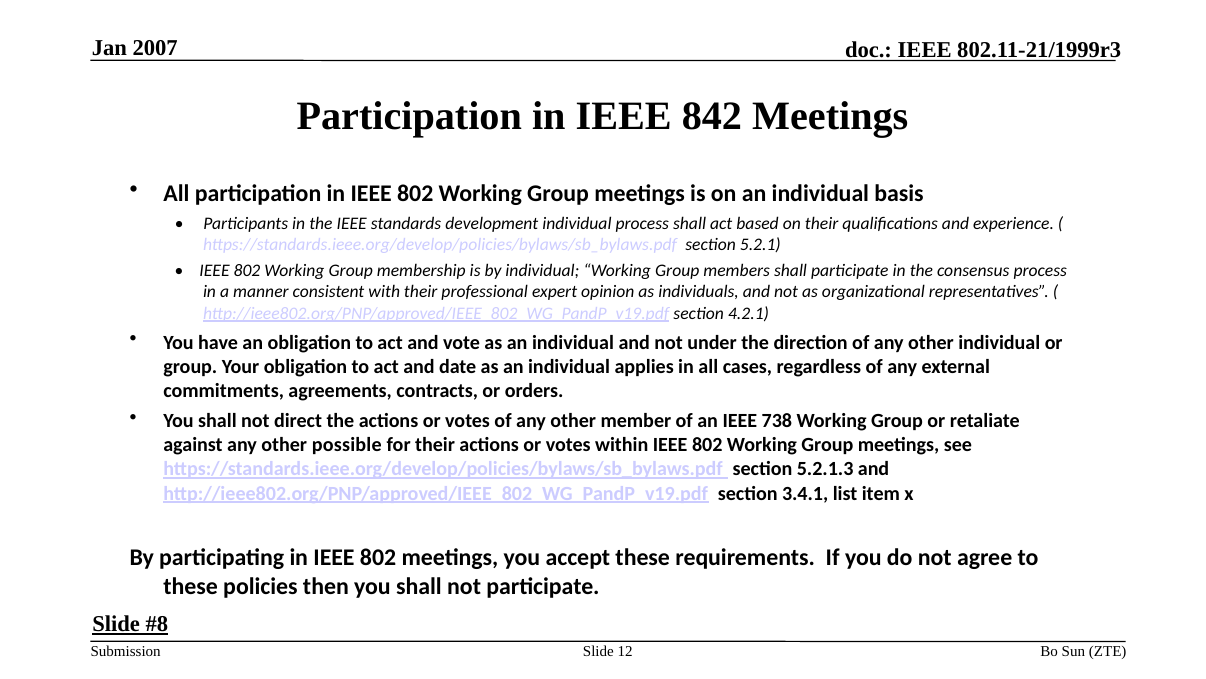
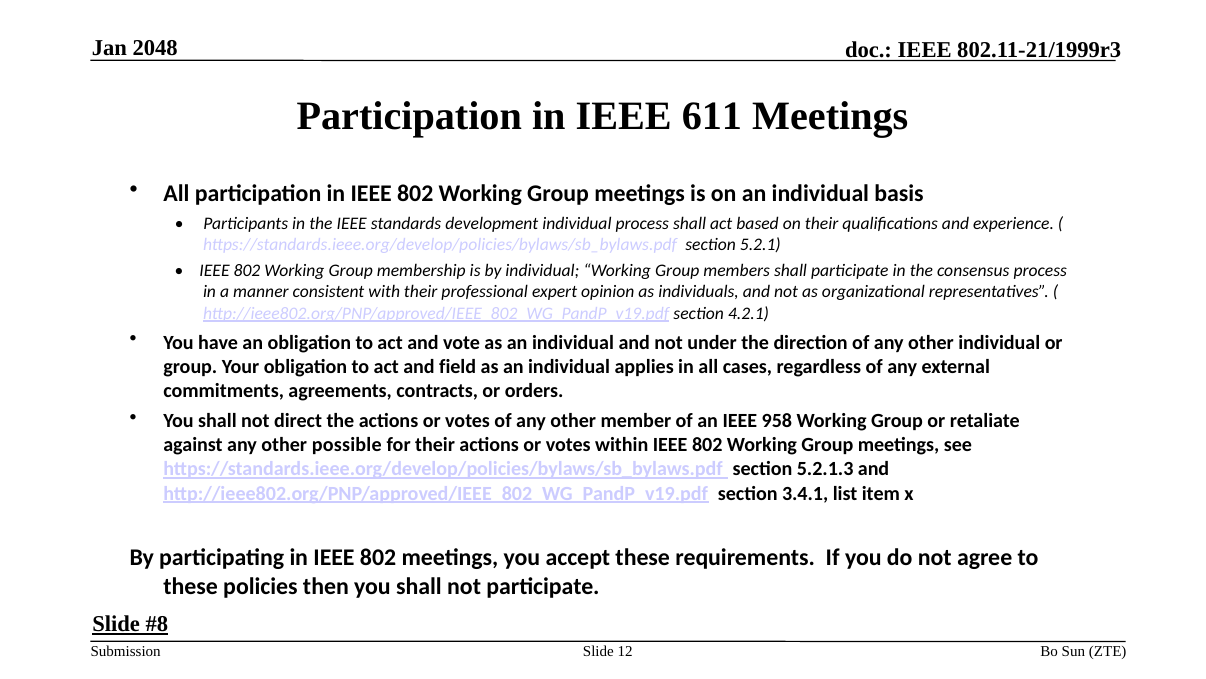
2007: 2007 -> 2048 (155, 48)
842: 842 -> 611 (712, 116)
date: date -> field (458, 366)
738: 738 -> 958 (777, 420)
